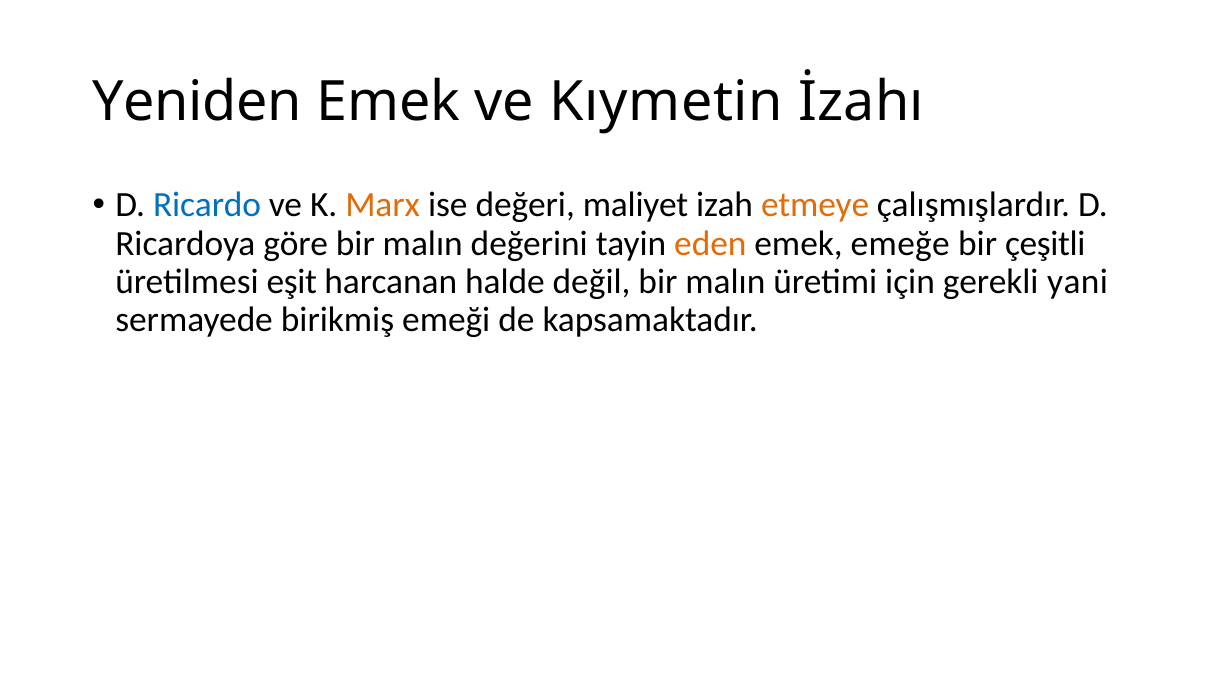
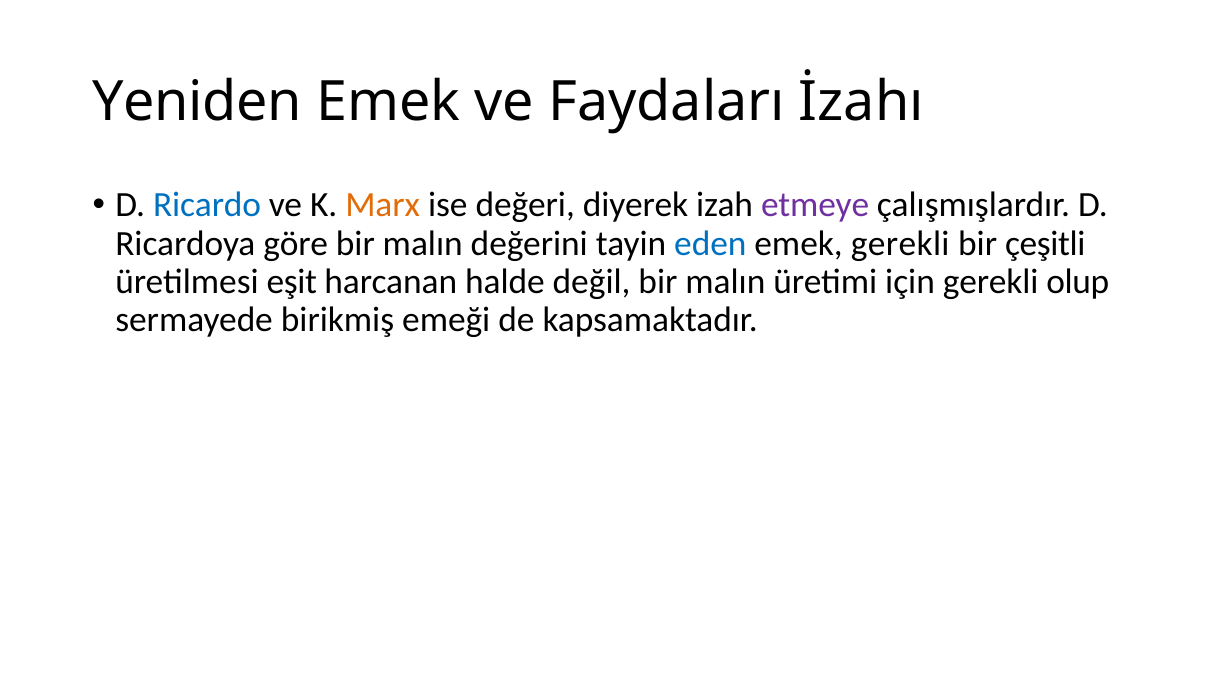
Kıymetin: Kıymetin -> Faydaları (667, 102)
maliyet: maliyet -> diyerek (636, 205)
etmeye colour: orange -> purple (815, 205)
eden colour: orange -> blue (710, 244)
emek emeğe: emeğe -> gerekli (900, 244)
yani: yani -> olup (1078, 282)
